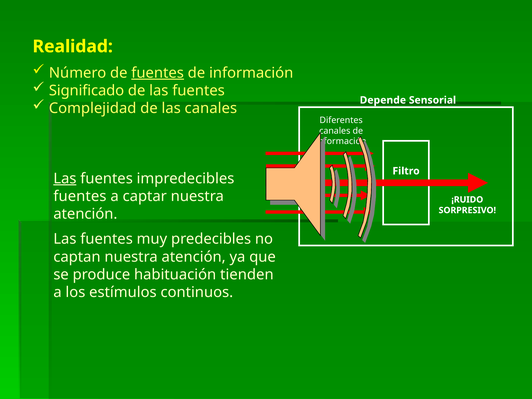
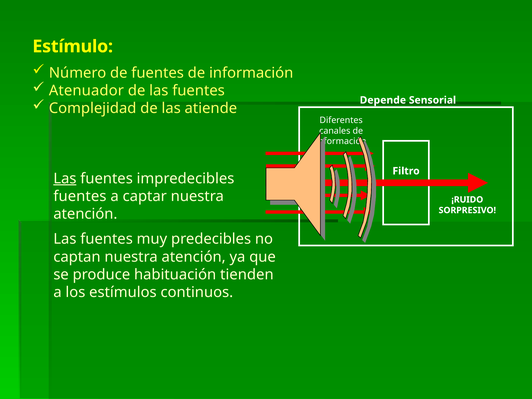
Realidad: Realidad -> Estímulo (73, 46)
fuentes underline: present -> none (158, 73)
Significado: Significado -> Atenuador (86, 91)
las canales: canales -> atiende (211, 108)
